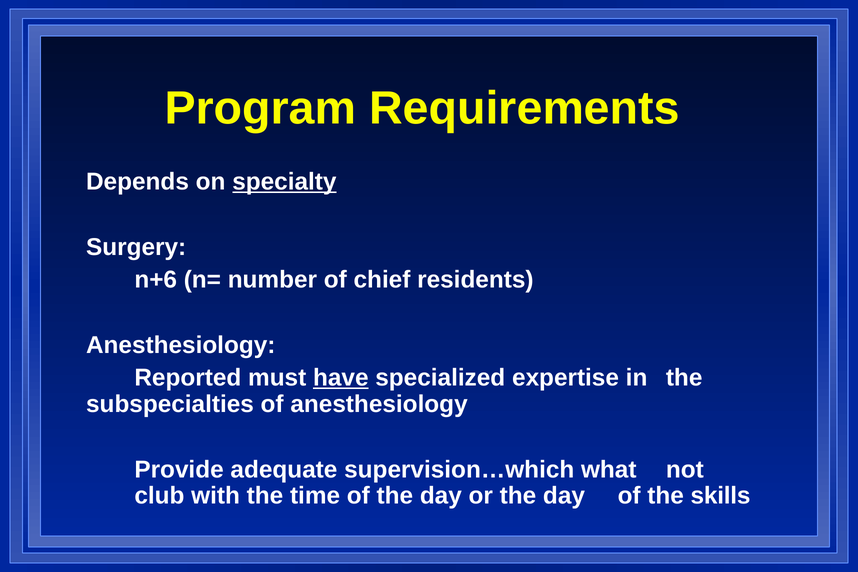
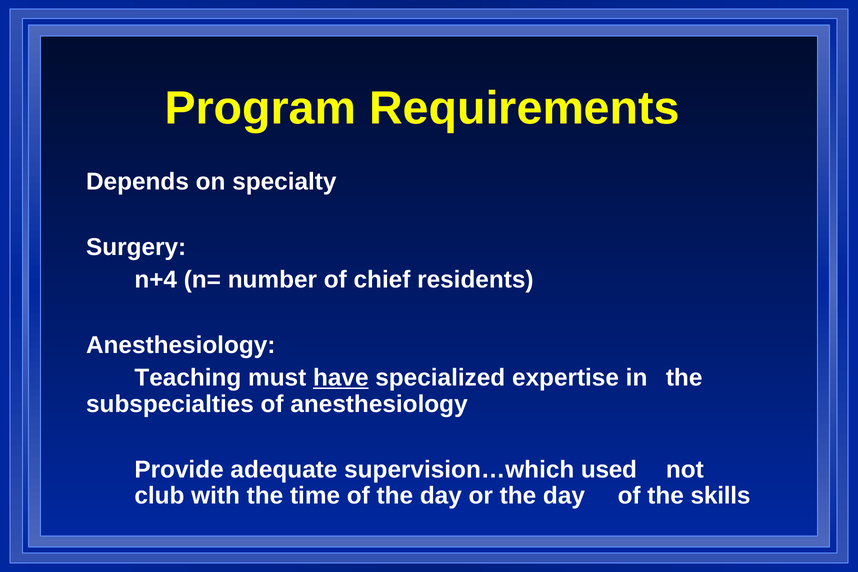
specialty underline: present -> none (284, 182)
n+6: n+6 -> n+4 (156, 280)
Reported: Reported -> Teaching (188, 378)
what: what -> used (609, 470)
